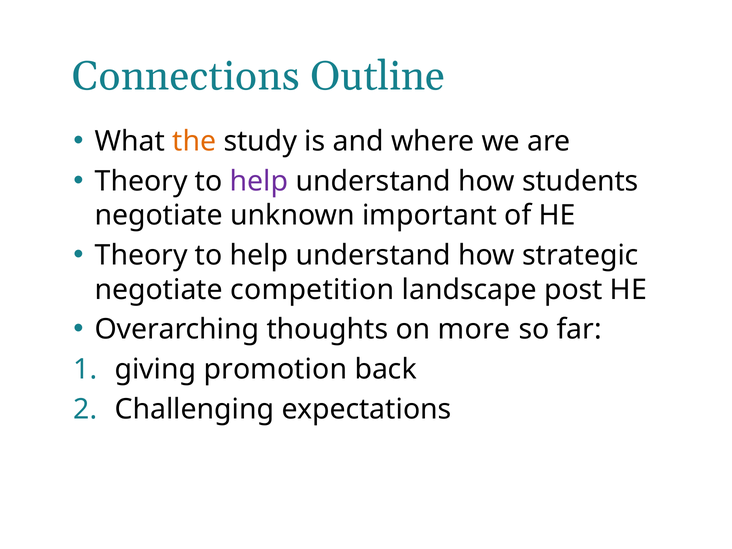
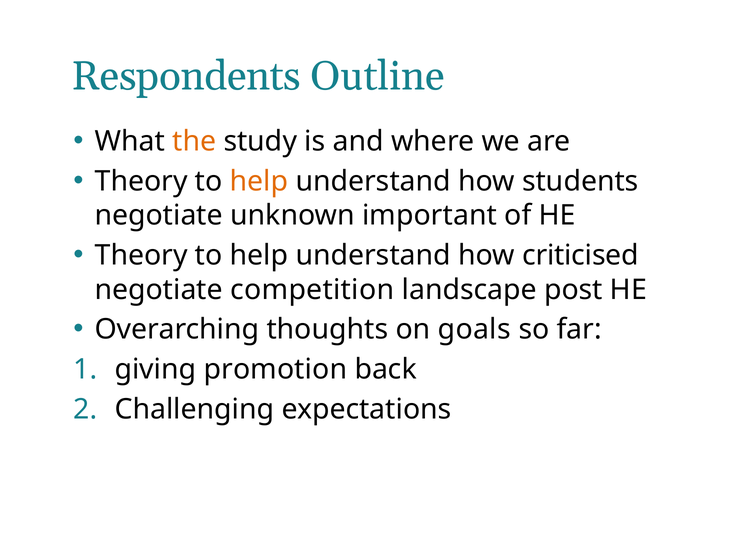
Connections: Connections -> Respondents (186, 76)
help colour: purple -> orange (259, 181)
strategic: strategic -> criticised (580, 255)
more: more -> goals (474, 330)
